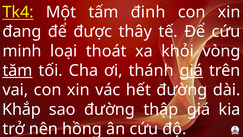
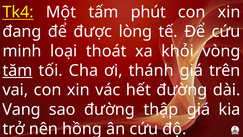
đinh: đinh -> phút (148, 12)
thây: thây -> lòng (135, 32)
giá underline: present -> none (191, 70)
Khắp: Khắp -> Vang (21, 109)
